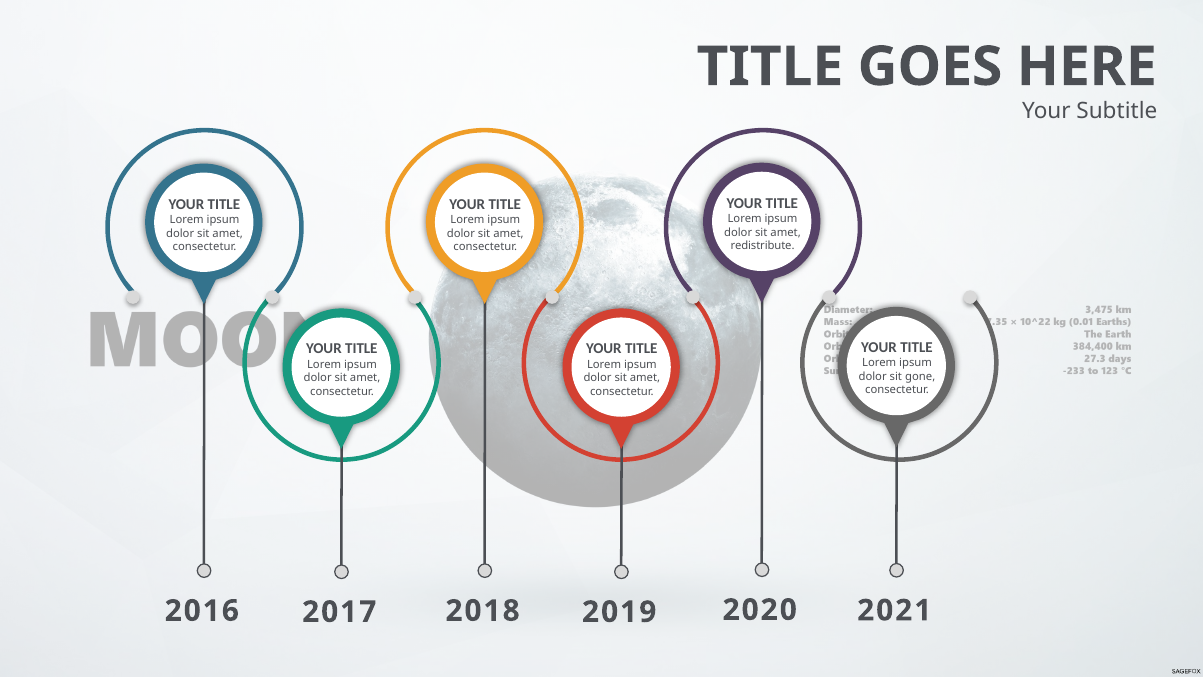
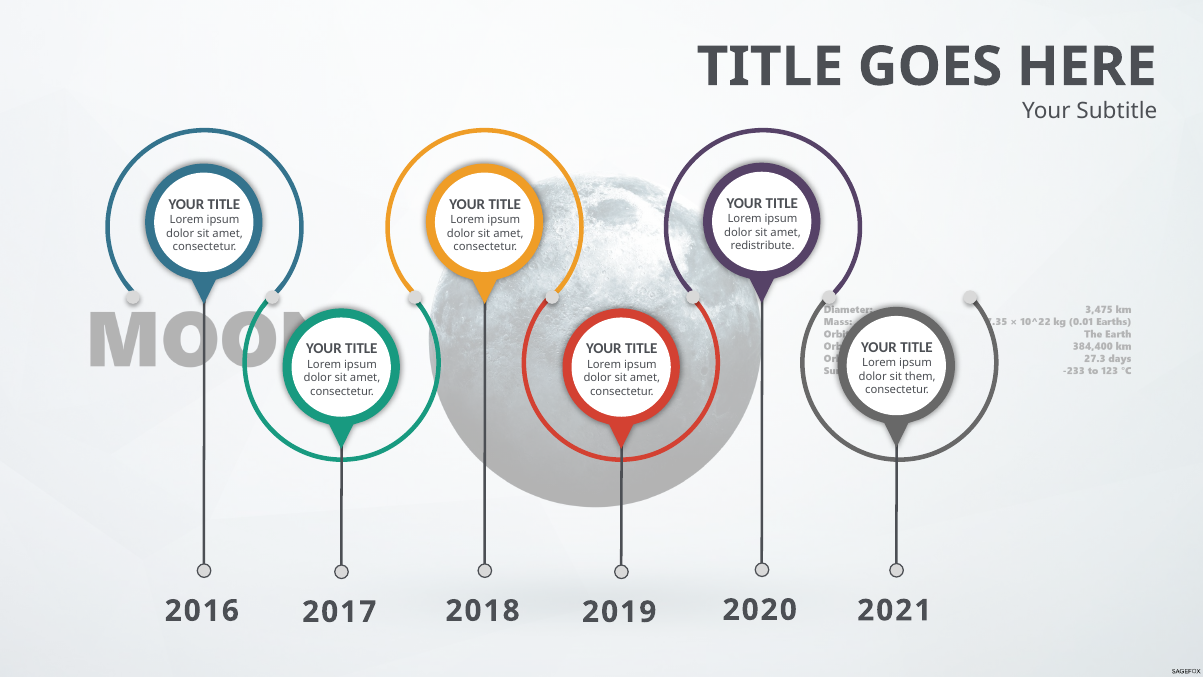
gone: gone -> them (920, 376)
